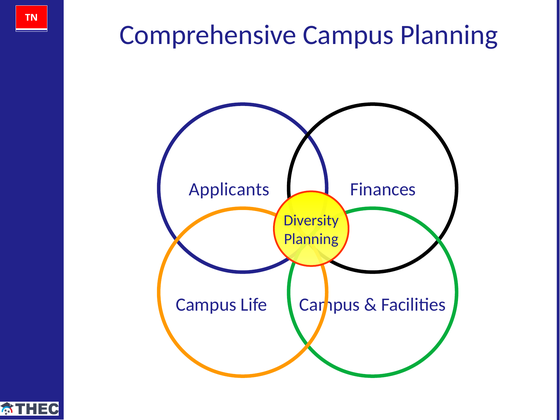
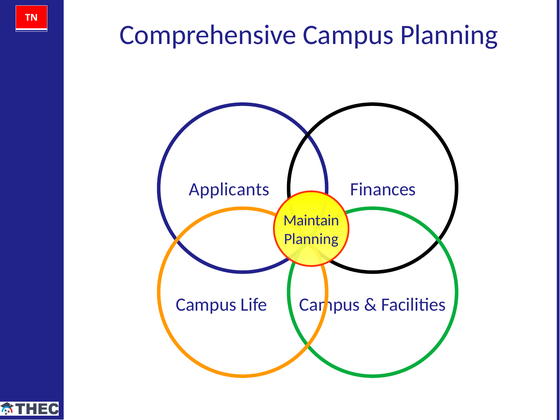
Diversity: Diversity -> Maintain (311, 220)
